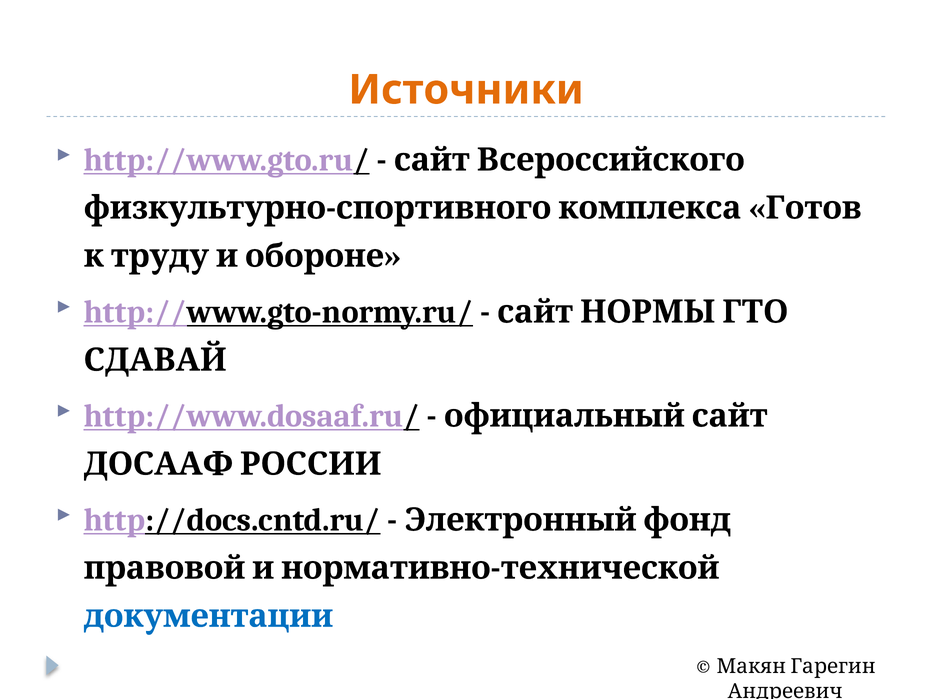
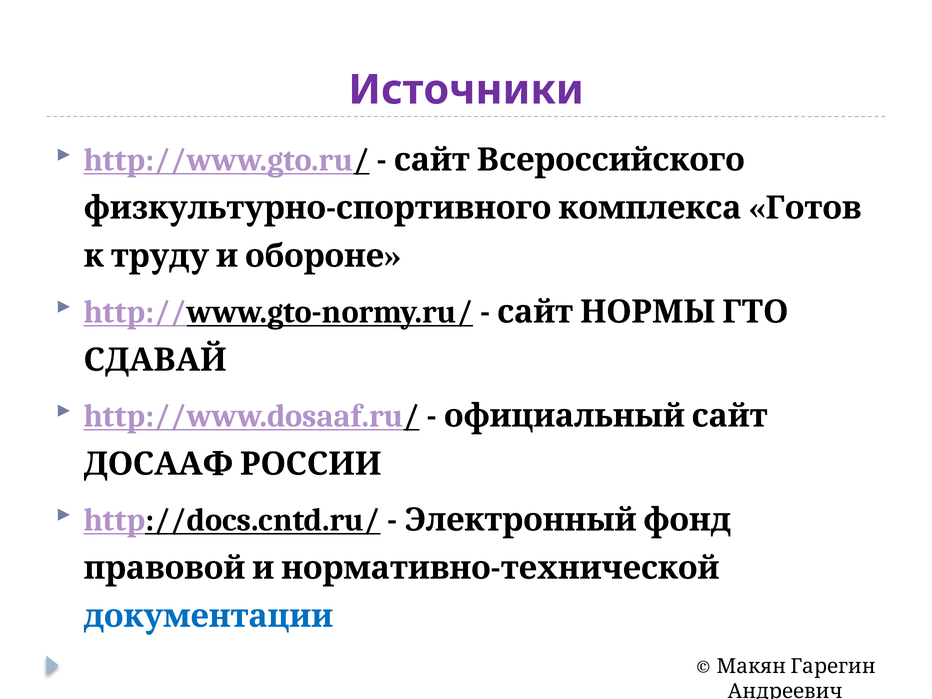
Источники colour: orange -> purple (466, 90)
